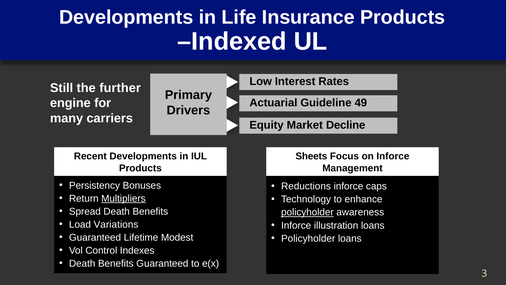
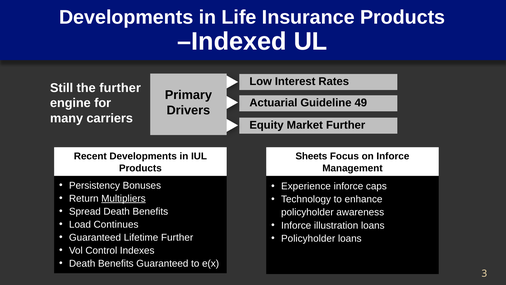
Market Decline: Decline -> Further (346, 125)
Reductions: Reductions -> Experience (306, 186)
policyholder underline: present -> none (307, 212)
Variations: Variations -> Continues (116, 224)
Lifetime Modest: Modest -> Further (177, 237)
